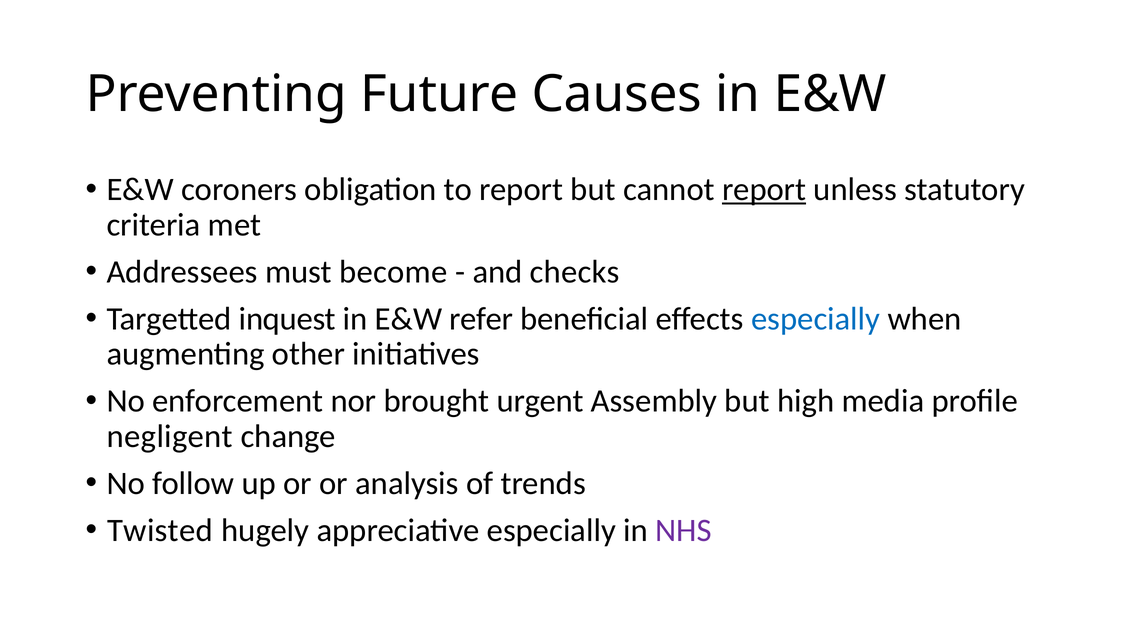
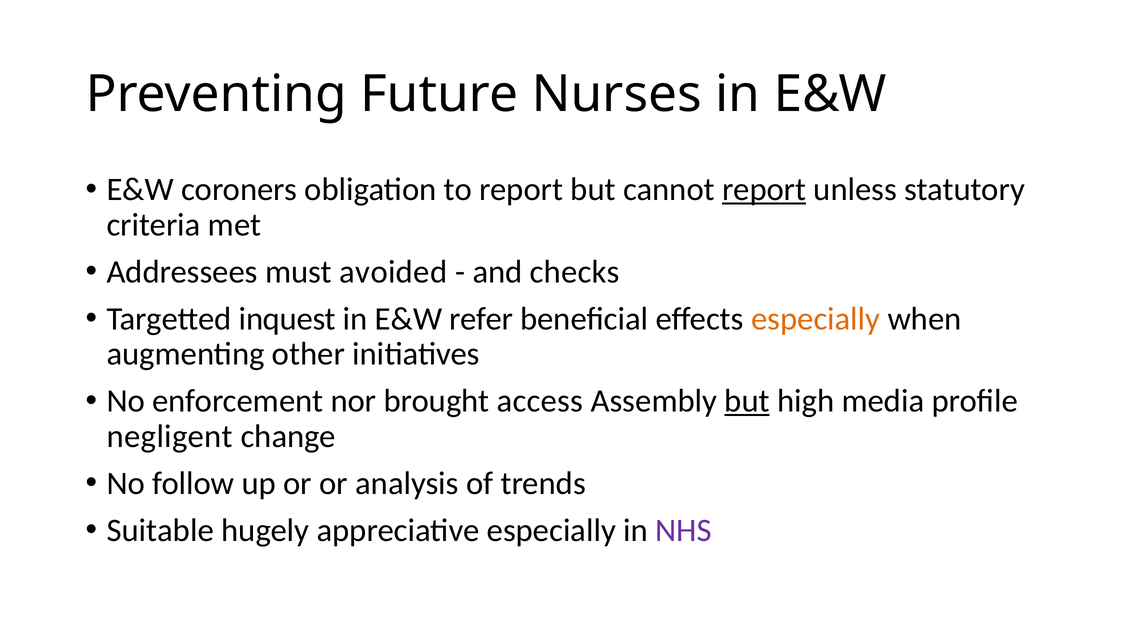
Causes: Causes -> Nurses (617, 94)
become: become -> avoided (393, 272)
especially colour: blue -> orange (816, 319)
urgent: urgent -> access (540, 401)
but underline: none -> present (747, 401)
Twisted: Twisted -> Suitable (160, 530)
